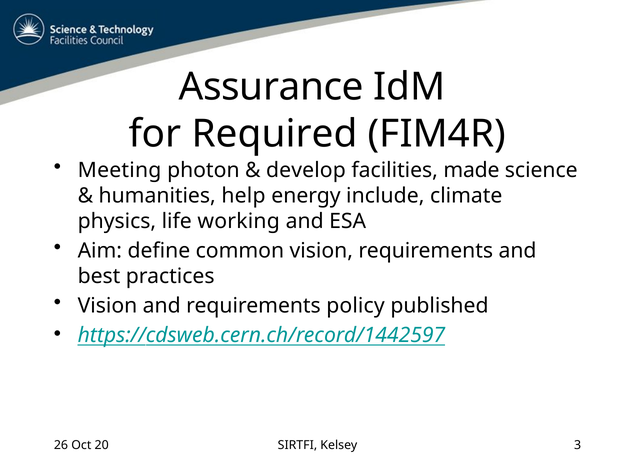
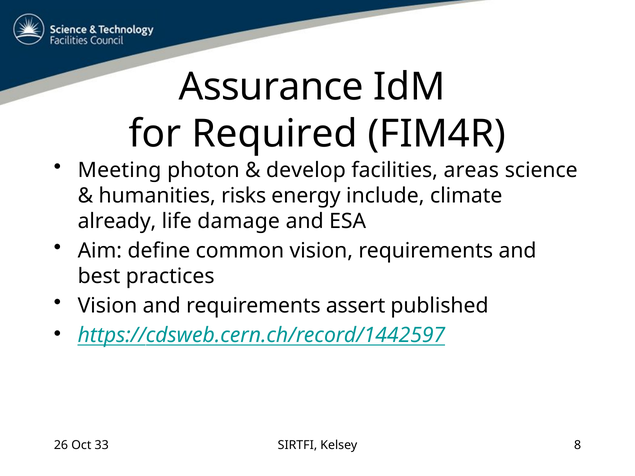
made: made -> areas (471, 170)
help: help -> risks (244, 196)
physics: physics -> already (117, 221)
working: working -> damage (239, 221)
policy: policy -> assert (356, 306)
20: 20 -> 33 (102, 445)
3: 3 -> 8 (578, 445)
